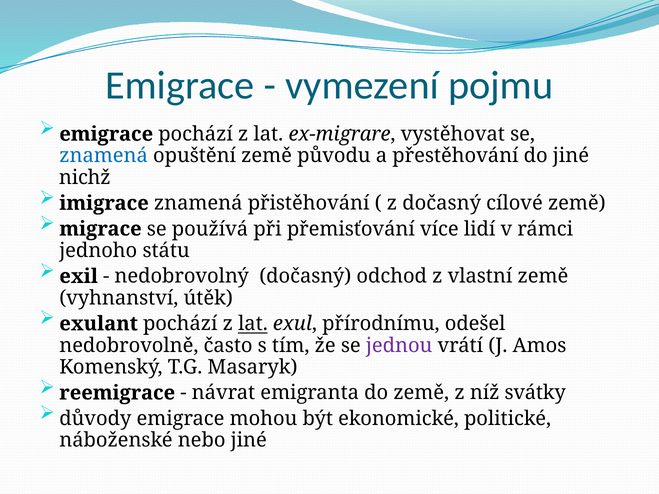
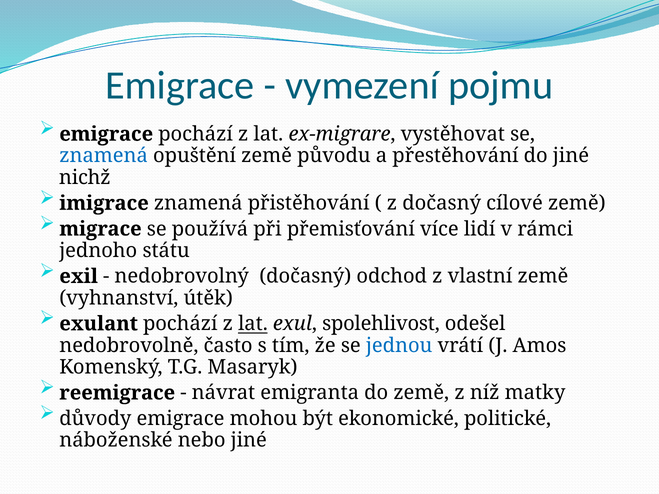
přírodnímu: přírodnímu -> spolehlivost (381, 324)
jednou colour: purple -> blue (399, 346)
svátky: svátky -> matky (535, 393)
